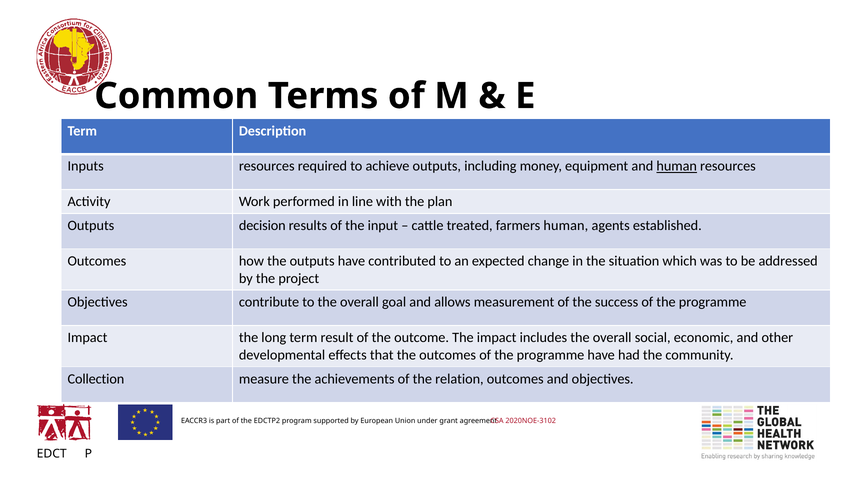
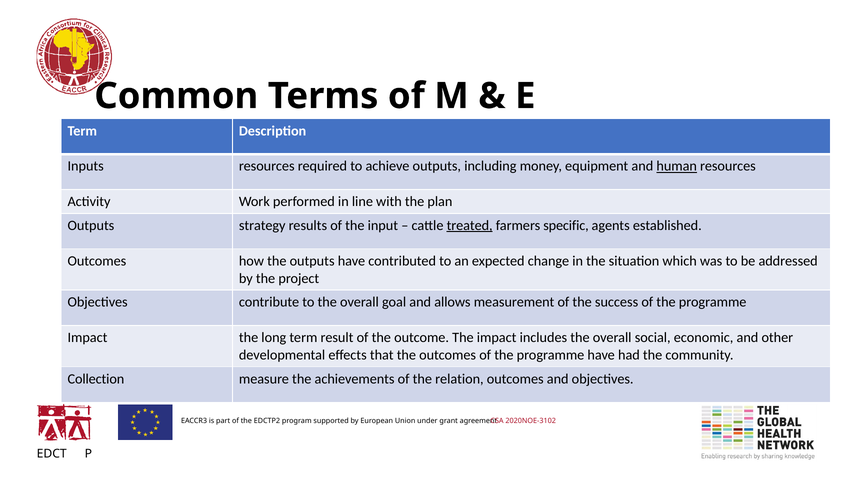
decision: decision -> strategy (262, 225)
treated underline: none -> present (470, 225)
farmers human: human -> specific (566, 225)
